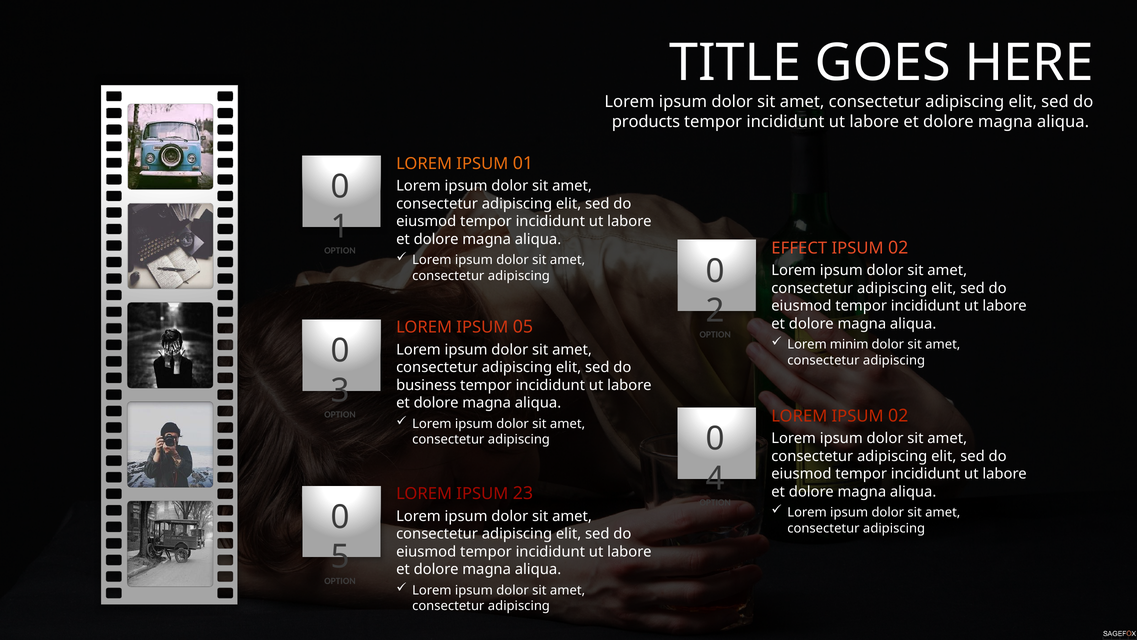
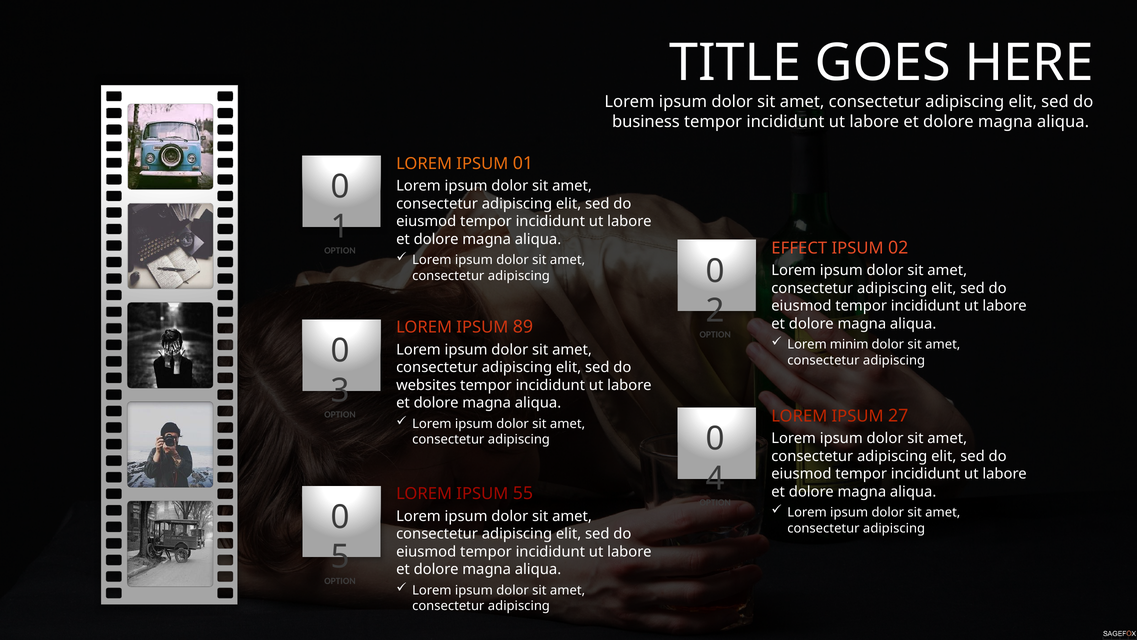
products: products -> business (646, 122)
05: 05 -> 89 (523, 327)
business: business -> websites (426, 385)
LOREM IPSUM 02: 02 -> 27 (898, 416)
23: 23 -> 55 (523, 493)
